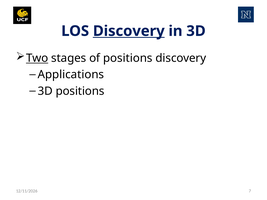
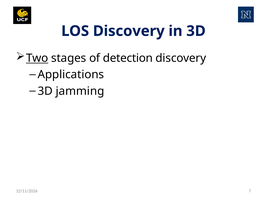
Discovery underline: present -> none (129, 31)
of positions: positions -> detection (128, 58)
3D positions: positions -> jamming (80, 91)
